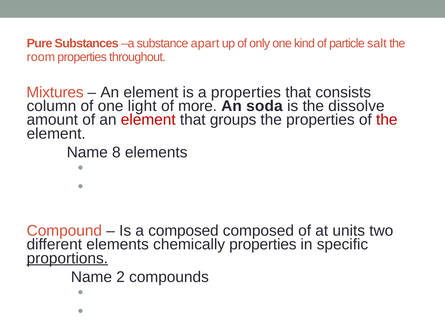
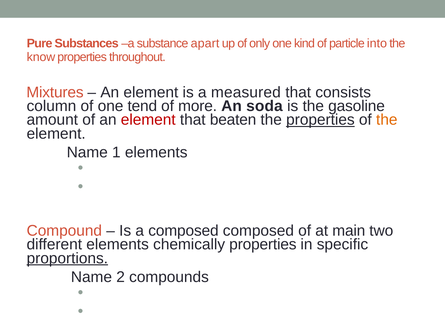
salt: salt -> into (377, 43)
room: room -> know (41, 57)
a properties: properties -> measured (246, 92)
light: light -> tend (142, 106)
dissolve: dissolve -> gasoline (357, 106)
groups: groups -> beaten (233, 120)
properties underline: none -> present (320, 120)
the colour: red -> orange (387, 120)
8: 8 -> 1 (116, 152)
units: units -> main (349, 231)
